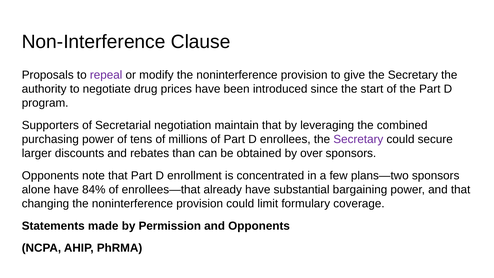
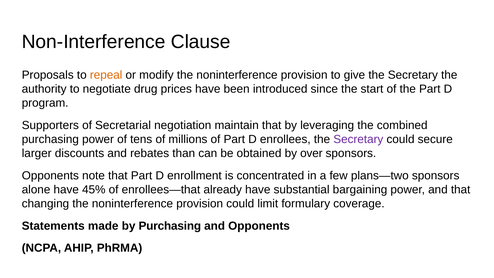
repeal colour: purple -> orange (106, 75)
84%: 84% -> 45% (94, 189)
by Permission: Permission -> Purchasing (170, 226)
